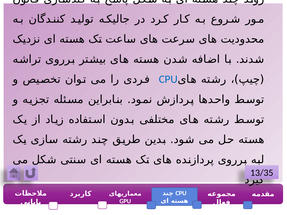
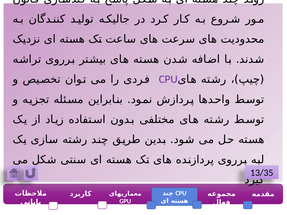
CPU colour: blue -> purple (168, 79)
